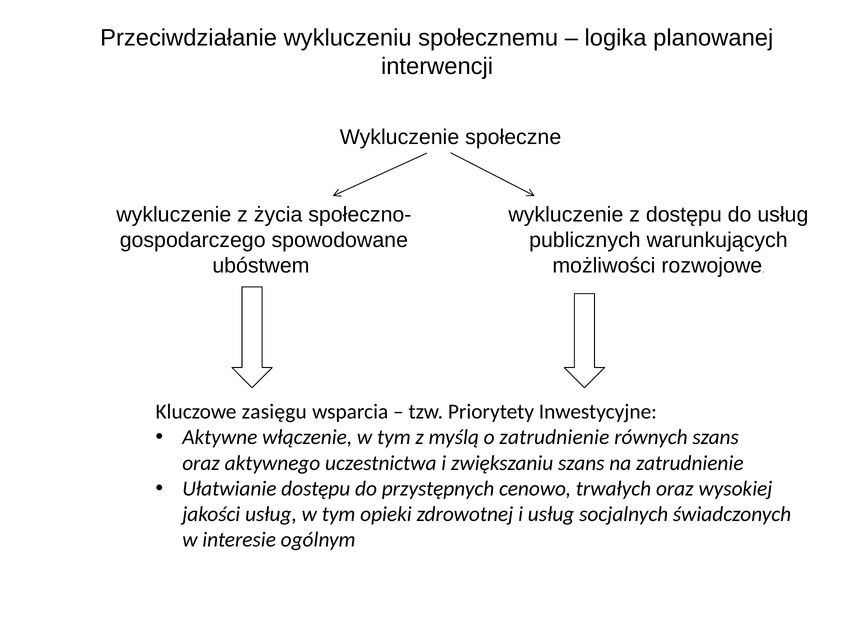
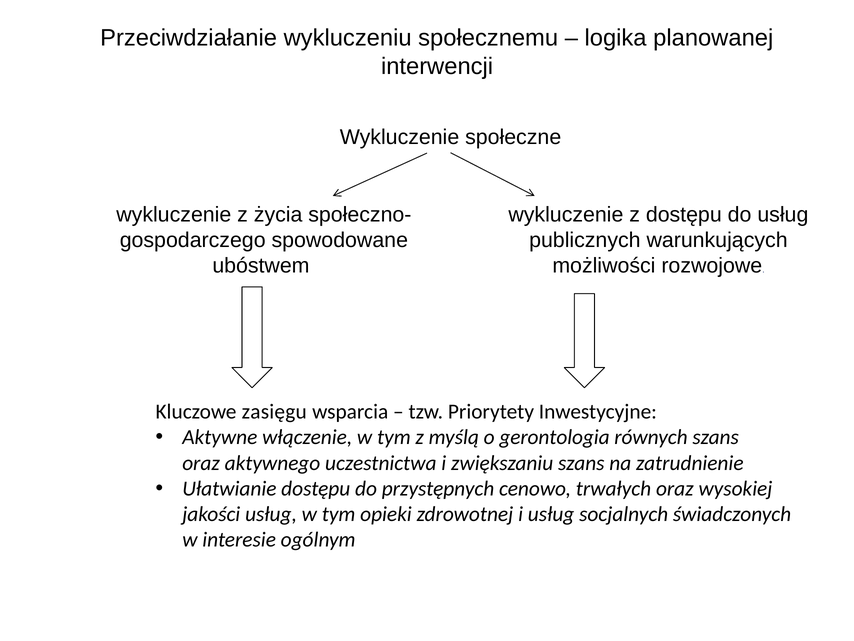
o zatrudnienie: zatrudnienie -> gerontologia (555, 437)
